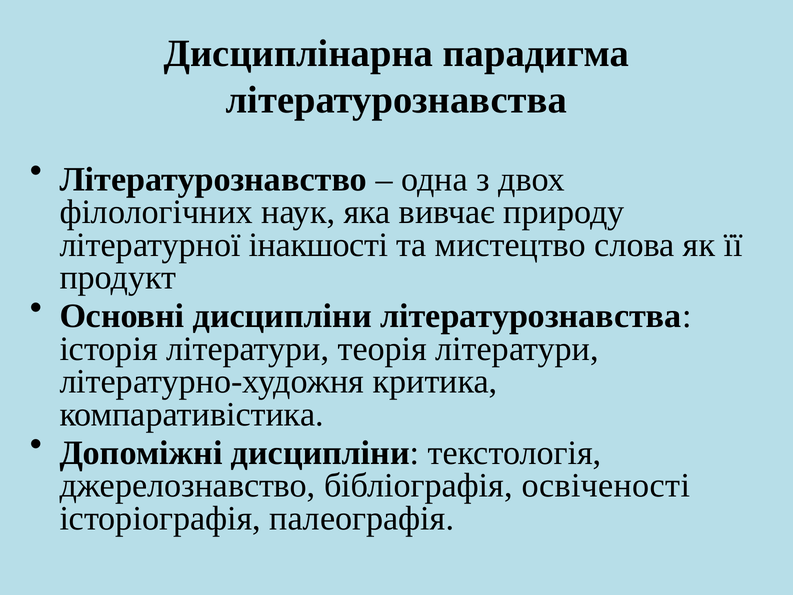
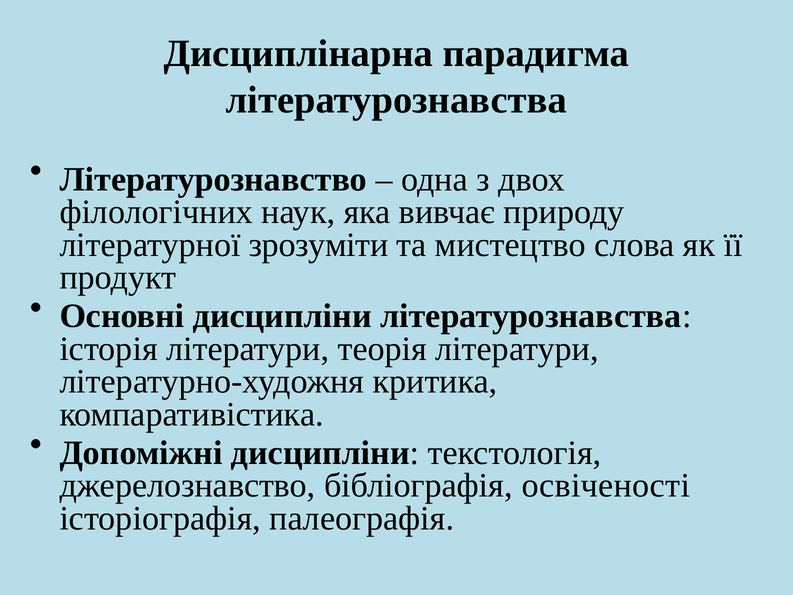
інакшості: інакшості -> зрозуміти (318, 245)
